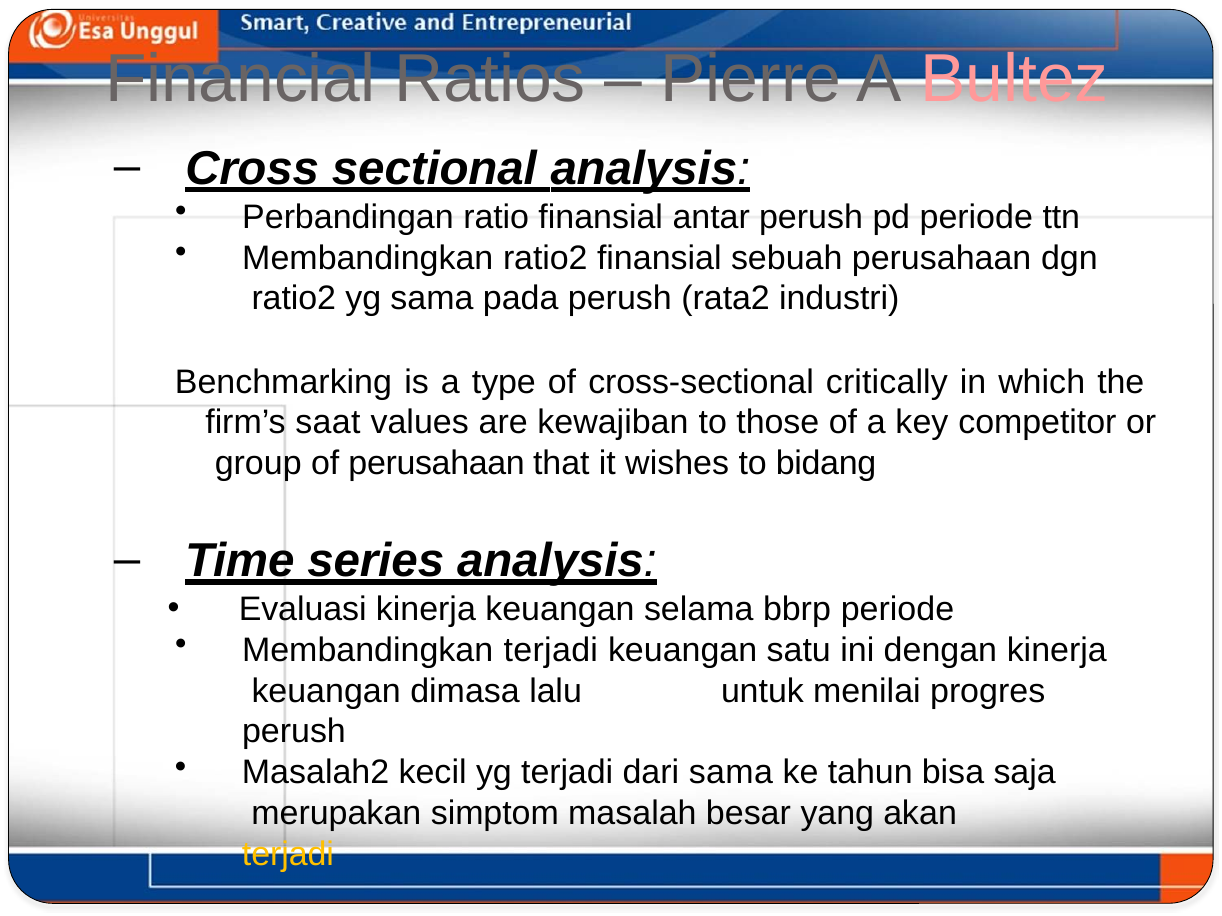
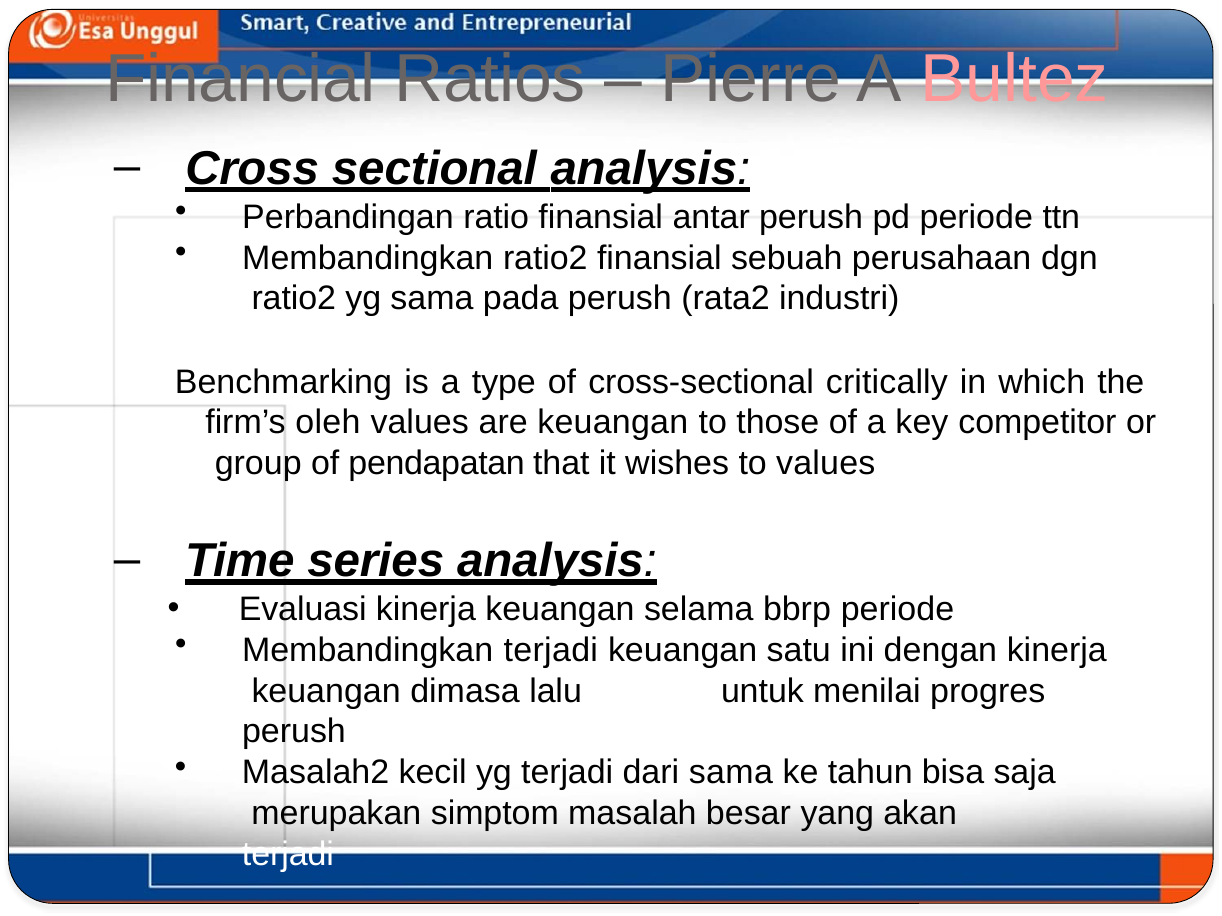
saat: saat -> oleh (328, 423)
are kewajiban: kewajiban -> keuangan (613, 423)
of perusahaan: perusahaan -> pendapatan (437, 464)
to bidang: bidang -> values (826, 464)
terjadi colour: yellow -> white (288, 854)
